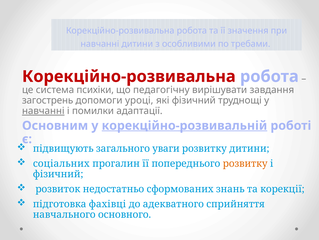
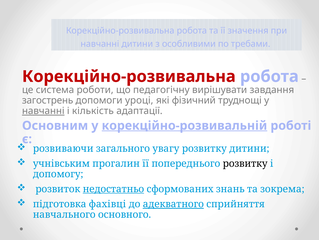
психіки: психіки -> роботи (95, 90)
помилки: помилки -> кількість (93, 111)
підвищують: підвищують -> розвиваючи (63, 148)
уваги: уваги -> увагу (166, 148)
соціальних: соціальних -> учнівським (61, 163)
розвитку colour: orange -> black (245, 163)
фізичний: фізичний -> допомогу (58, 174)
недостатньо underline: none -> present (113, 189)
корекції: корекції -> зокрема (282, 189)
адекватного underline: none -> present (173, 203)
